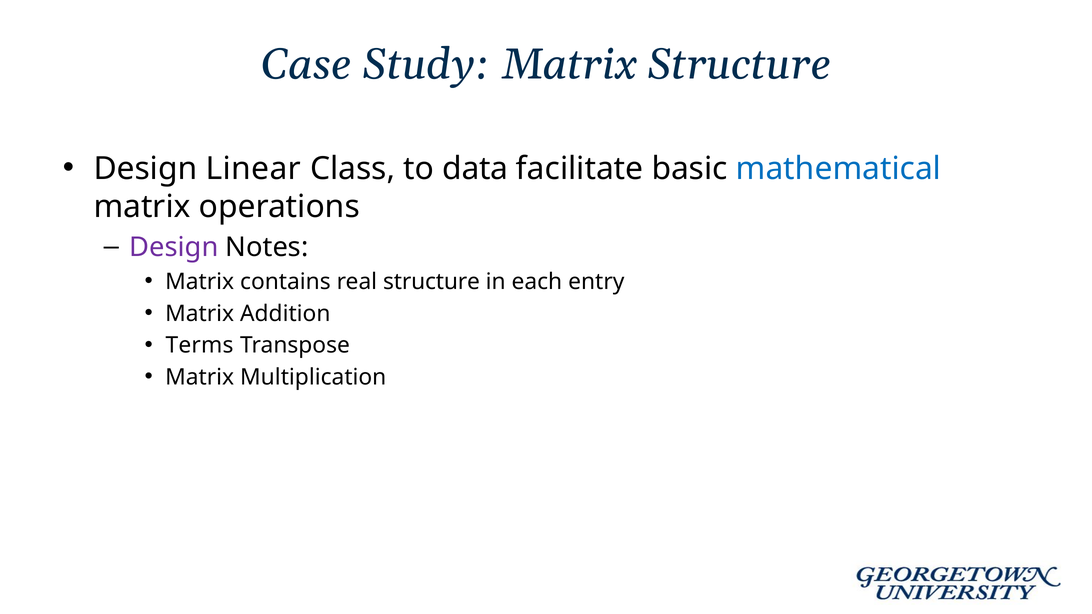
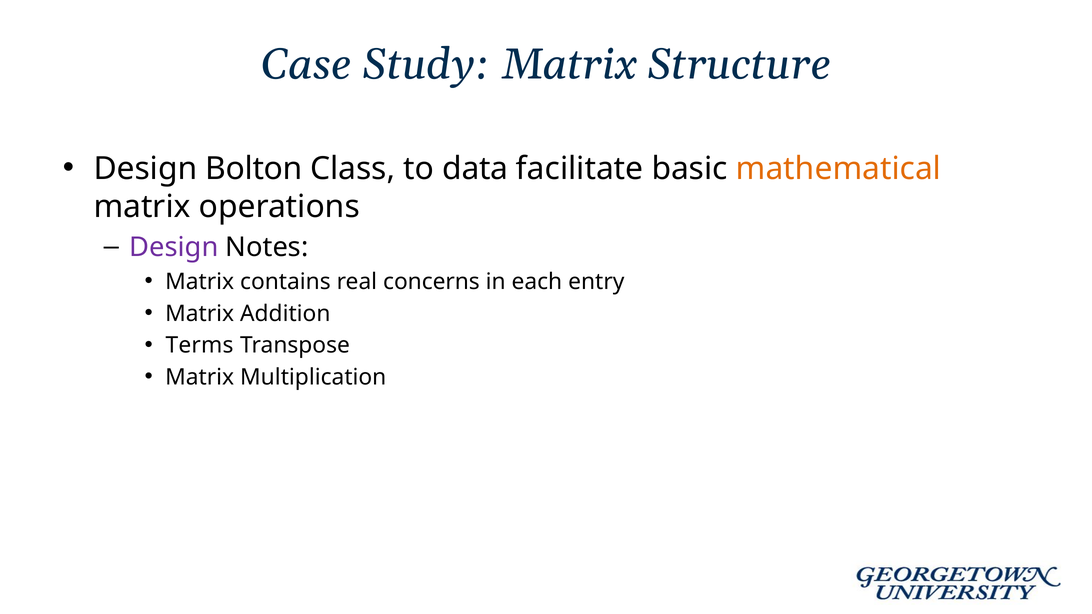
Linear: Linear -> Bolton (254, 169)
mathematical colour: blue -> orange (838, 169)
real structure: structure -> concerns (431, 282)
